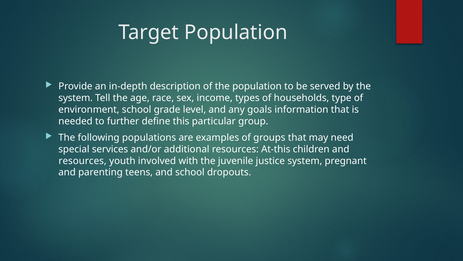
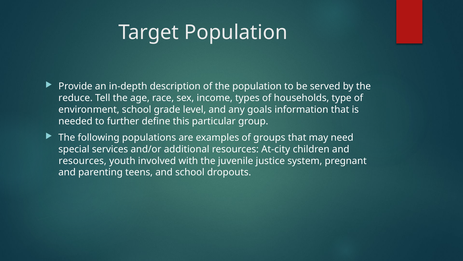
system: system -> reduce (76, 98)
At-this: At-this -> At-city (276, 149)
